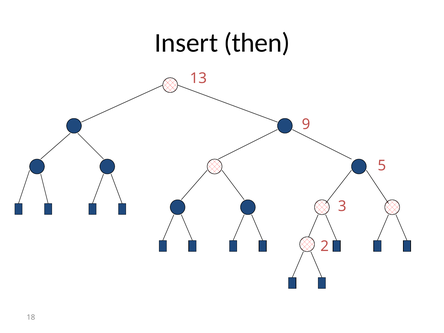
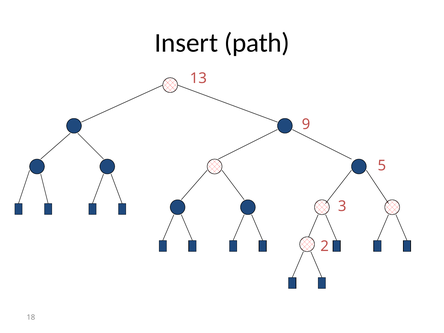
then: then -> path (257, 43)
